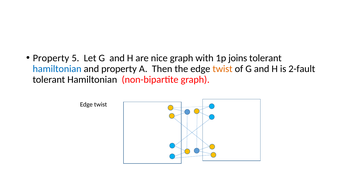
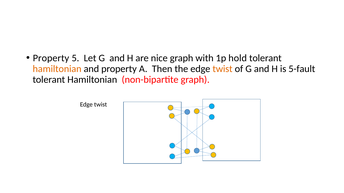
joins: joins -> hold (238, 58)
hamiltonian colour: blue -> orange (57, 69)
2-fault: 2-fault -> 5-fault (302, 69)
